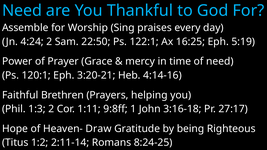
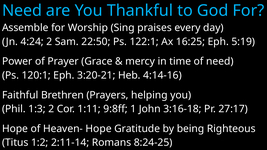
Heaven- Draw: Draw -> Hope (99, 129)
